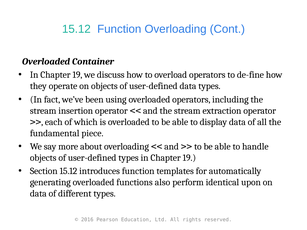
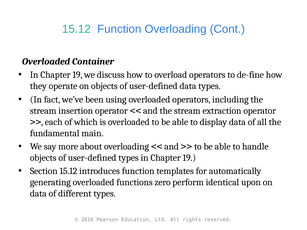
piece: piece -> main (92, 133)
also: also -> zero (163, 183)
